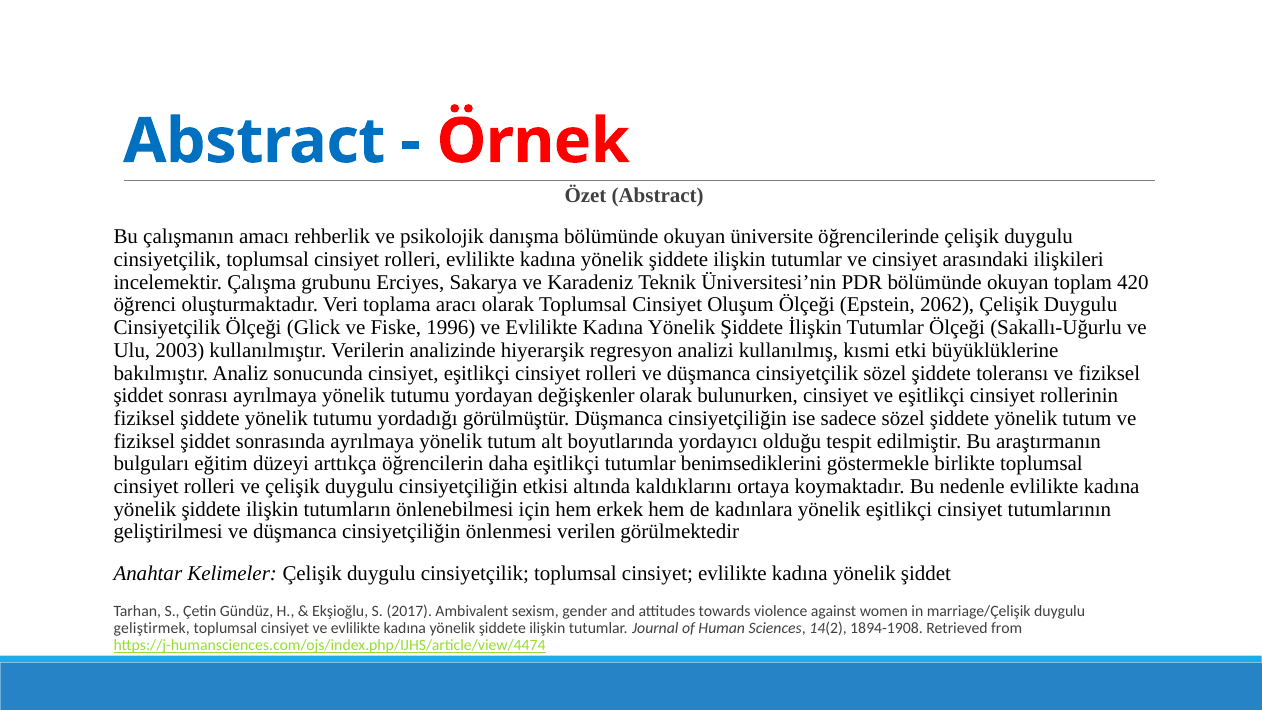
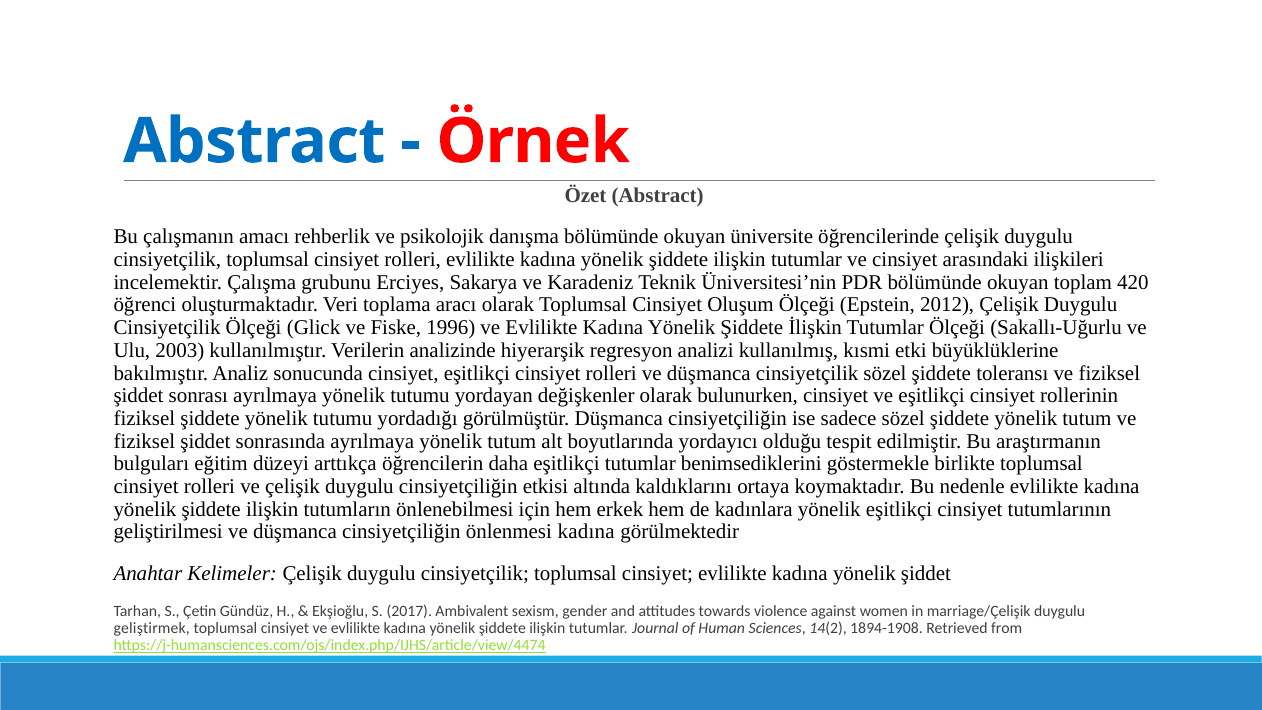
2062: 2062 -> 2012 (947, 305)
önlenmesi verilen: verilen -> kadına (586, 532)
